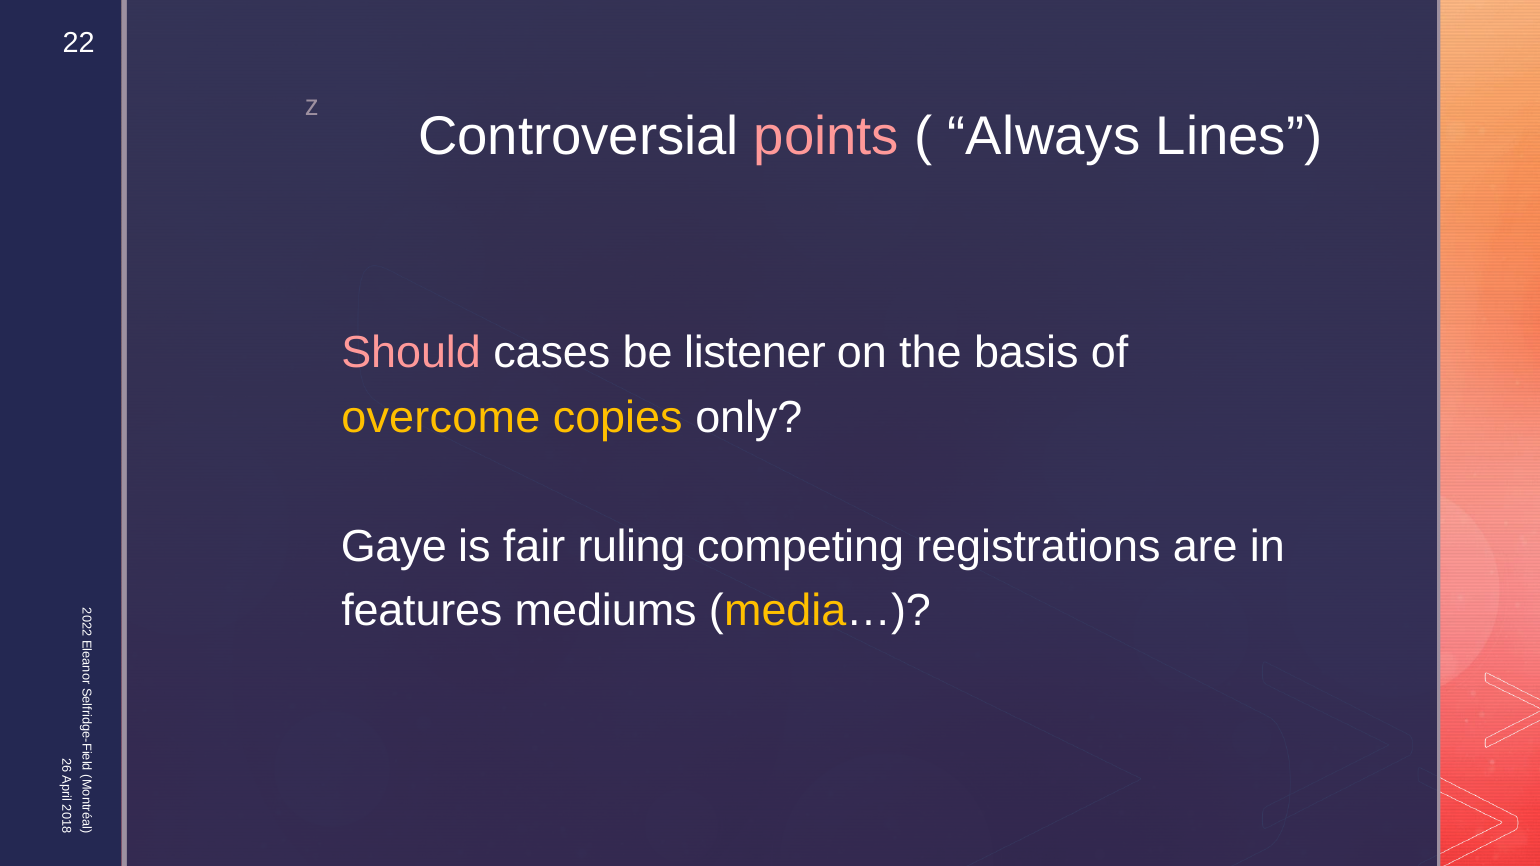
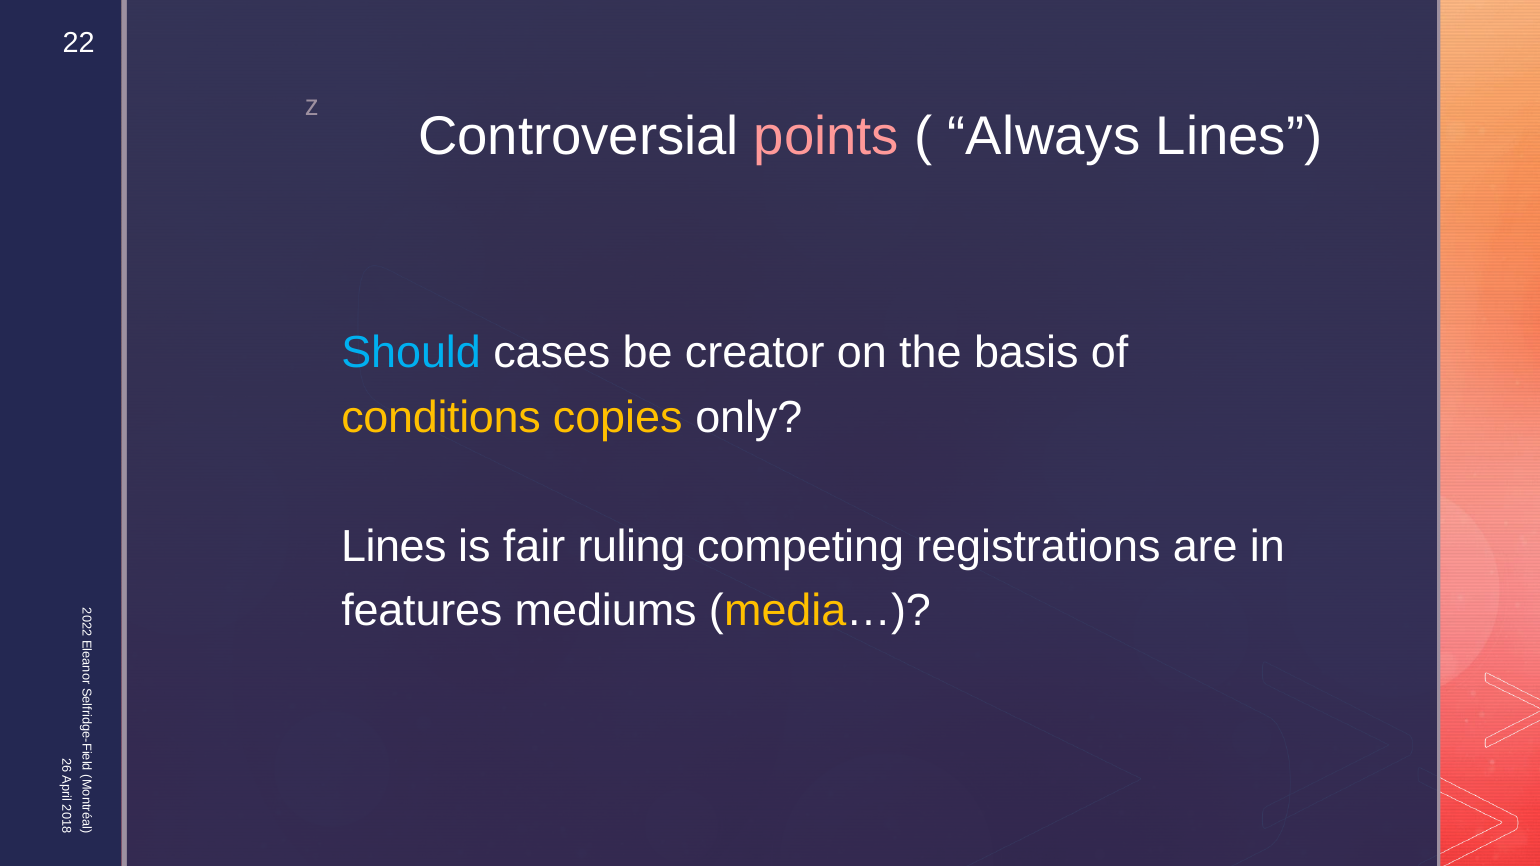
Should colour: pink -> light blue (411, 353)
listener: listener -> creator (755, 353)
overcome: overcome -> conditions (441, 418)
Gaye: Gaye -> Lines (394, 547)
